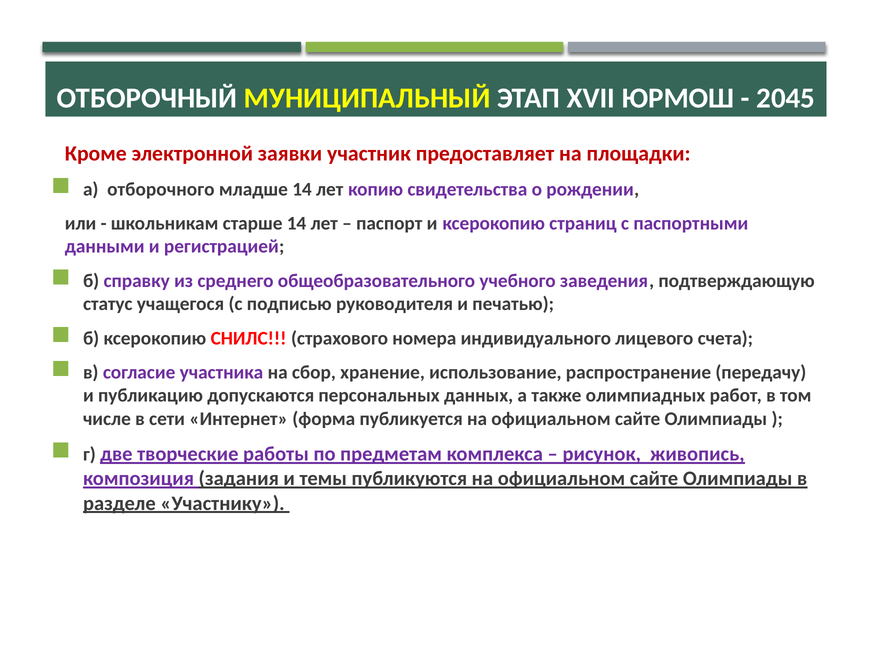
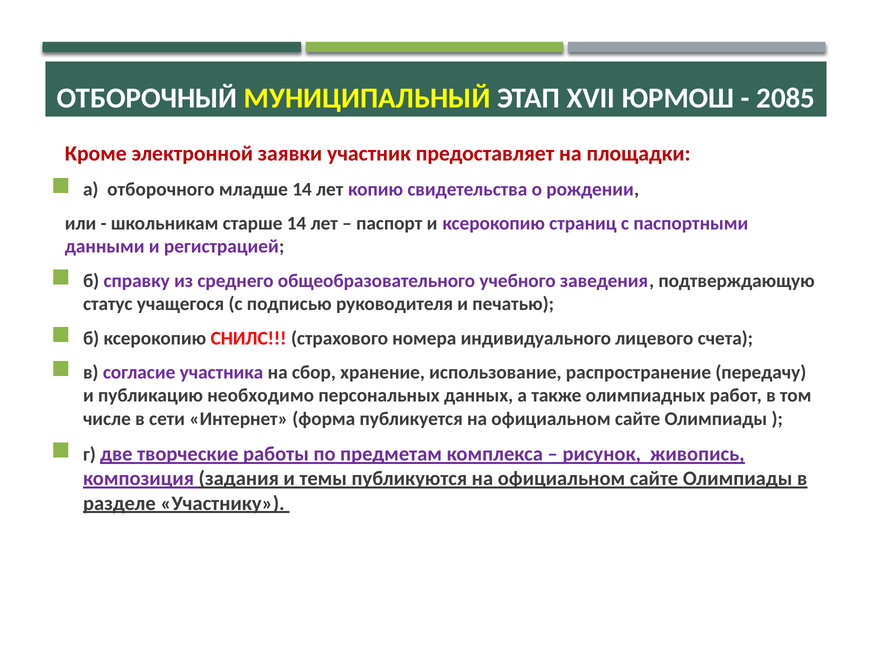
2045: 2045 -> 2085 (786, 98)
допускаются: допускаются -> необходимо (261, 396)
